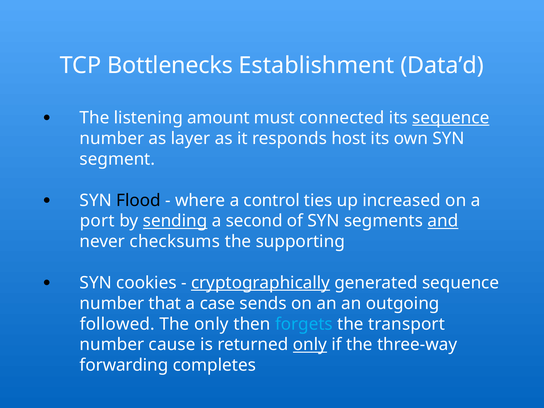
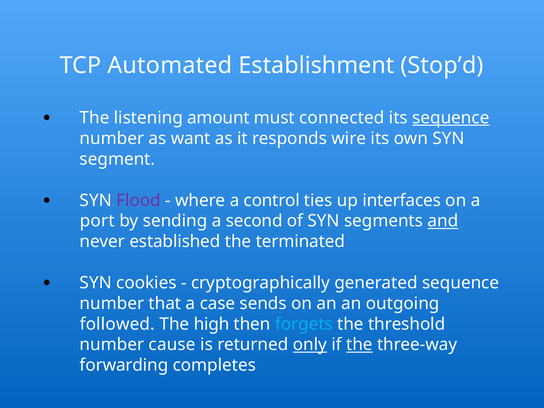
Bottlenecks: Bottlenecks -> Automated (170, 65)
Data’d: Data’d -> Stop’d (442, 65)
layer: layer -> want (191, 139)
host: host -> wire (349, 139)
Flood colour: black -> purple (139, 200)
increased: increased -> interfaces (402, 200)
sending underline: present -> none (175, 221)
checksums: checksums -> established (175, 242)
supporting: supporting -> terminated (300, 242)
cryptographically underline: present -> none (261, 283)
The only: only -> high (212, 324)
transport: transport -> threshold (407, 324)
the underline: none -> present (359, 345)
